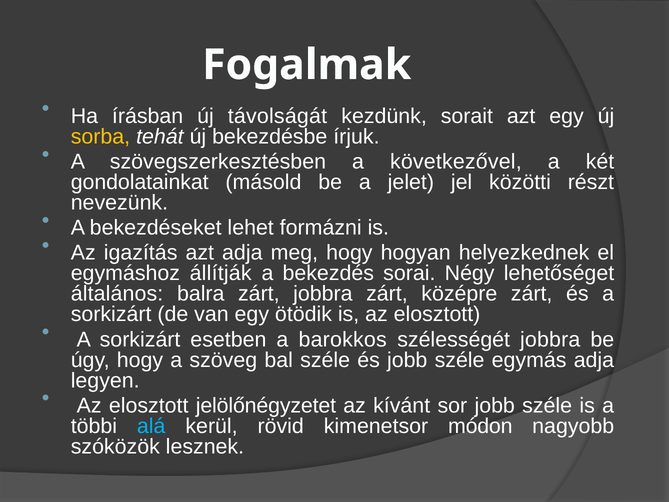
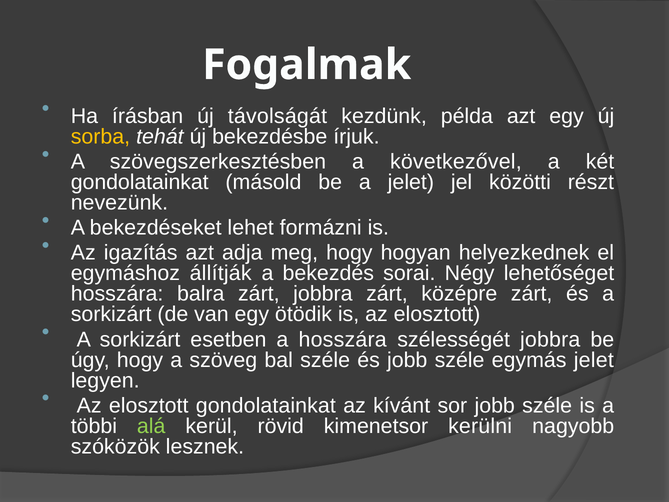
sorait: sorait -> példa (467, 116)
általános: általános -> hosszára (117, 294)
a barokkos: barokkos -> hosszára (343, 339)
egymás adja: adja -> jelet (594, 360)
elosztott jelölőnégyzetet: jelölőnégyzetet -> gondolatainkat (266, 405)
alá colour: light blue -> light green (151, 426)
módon: módon -> kerülni (480, 426)
